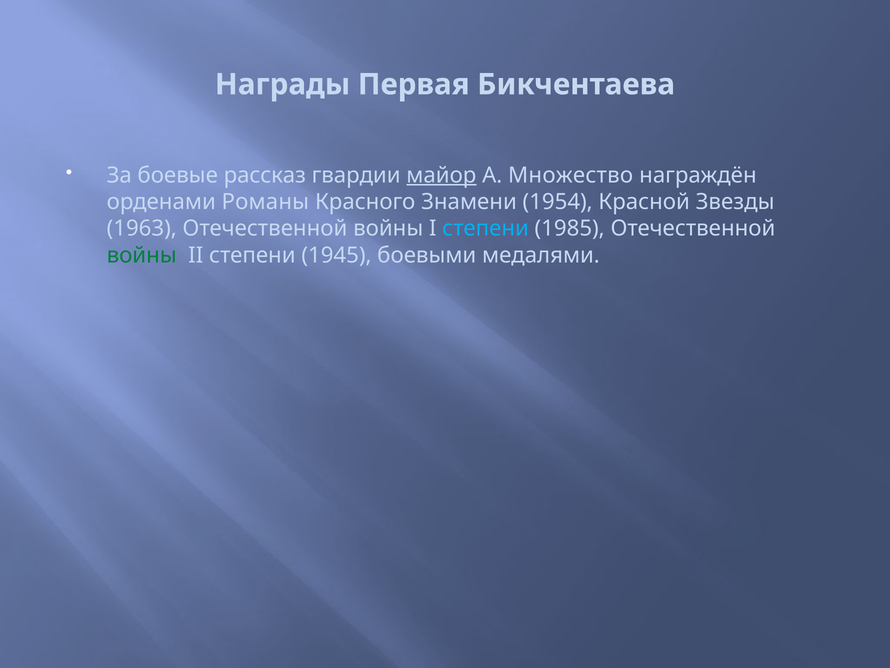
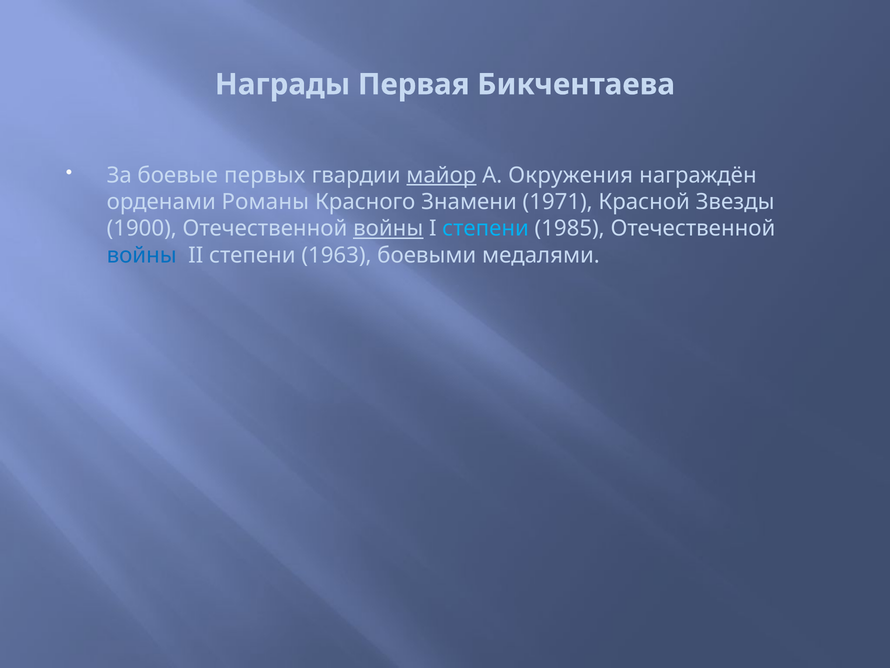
рассказ: рассказ -> первых (265, 175)
Множество: Множество -> Окружения (571, 175)
1954: 1954 -> 1971 (558, 202)
1963: 1963 -> 1900 (142, 228)
войны underline: none -> present (388, 228)
войны colour: green -> blue (142, 255)
1945: 1945 -> 1963 (336, 255)
